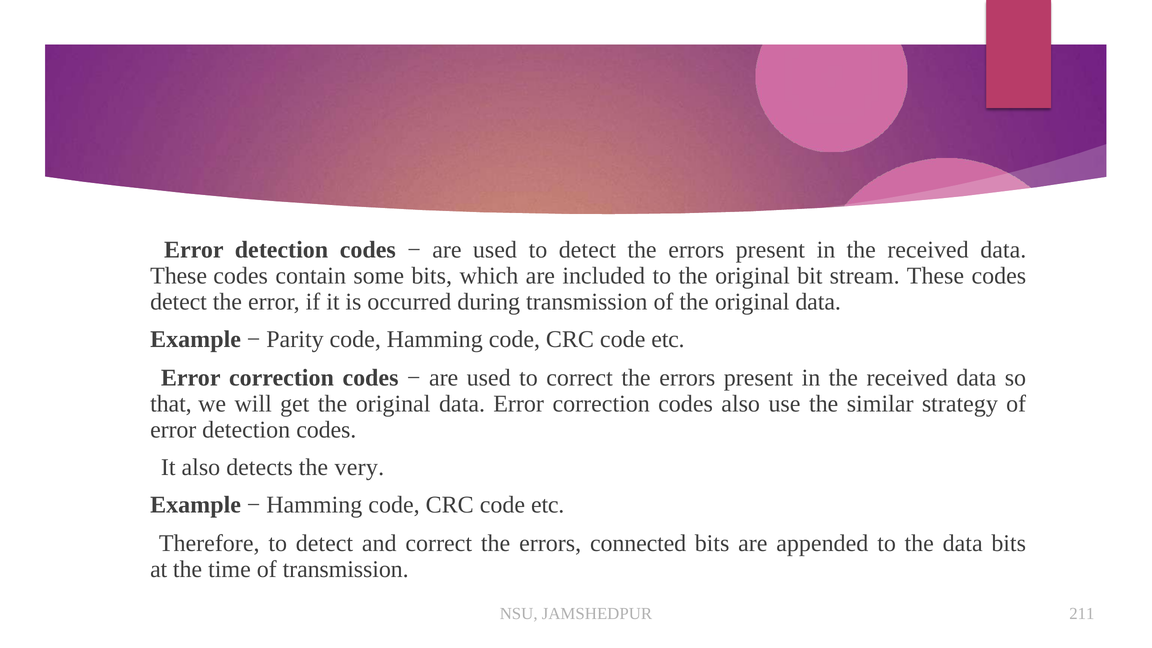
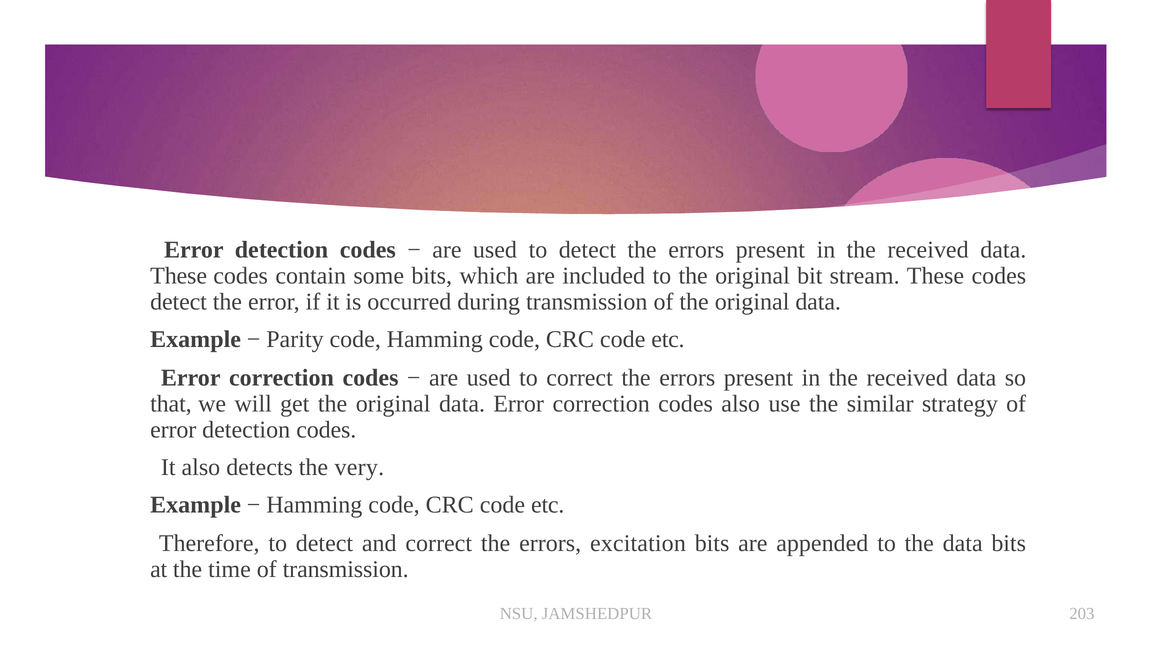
connected: connected -> excitation (638, 543)
211: 211 -> 203 (1082, 614)
